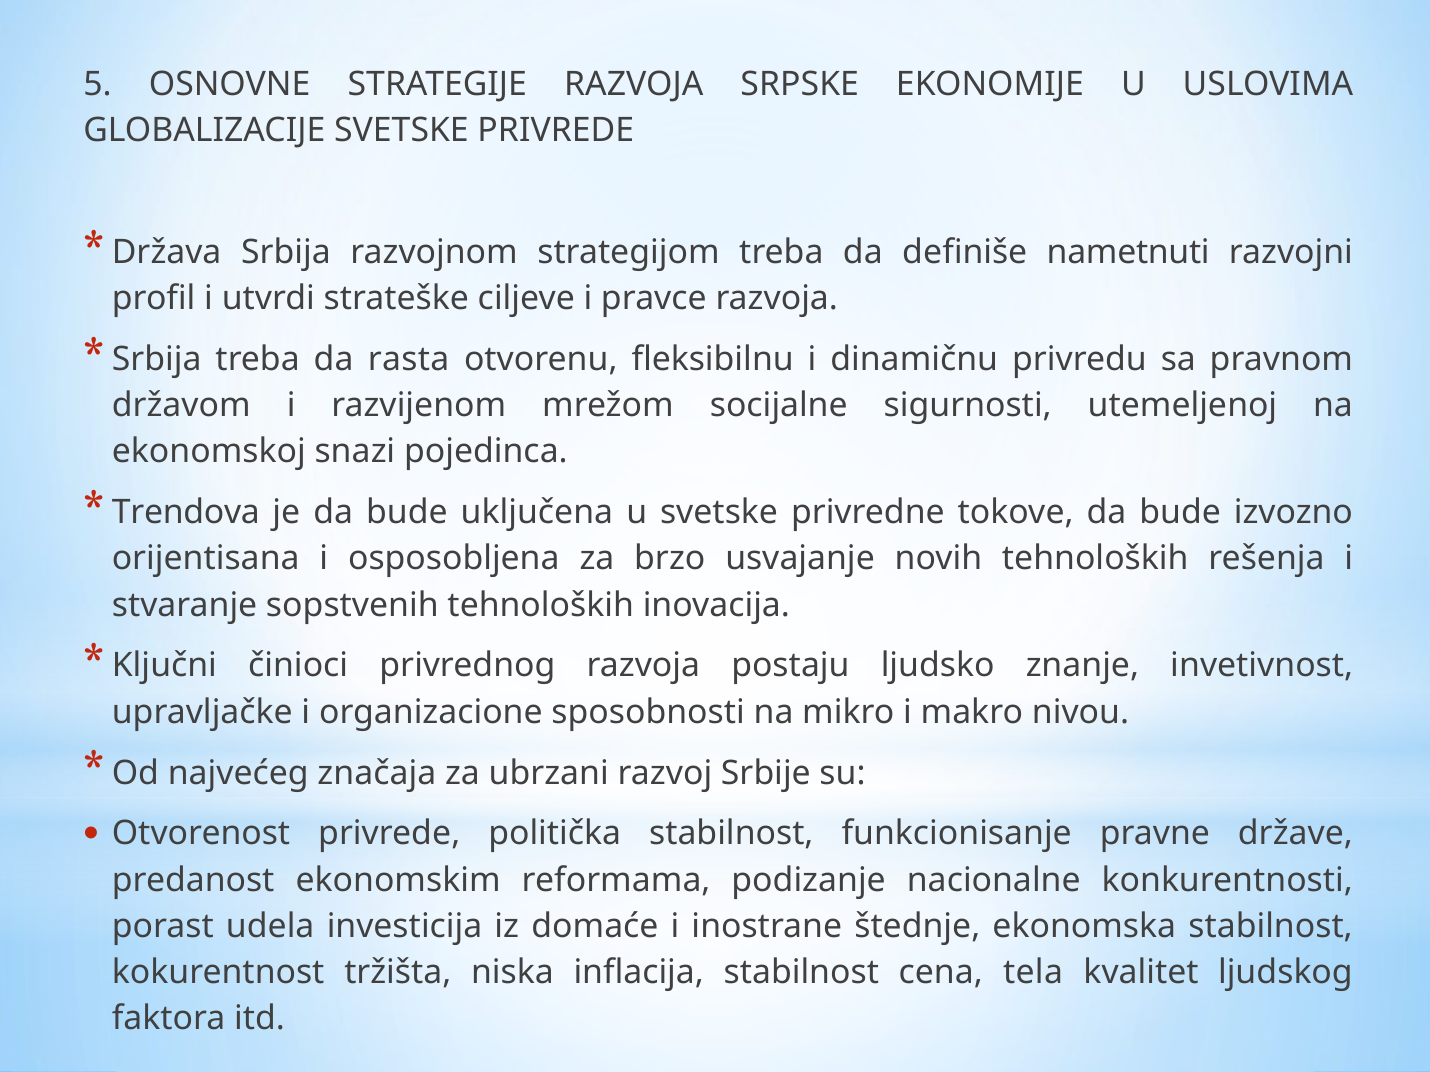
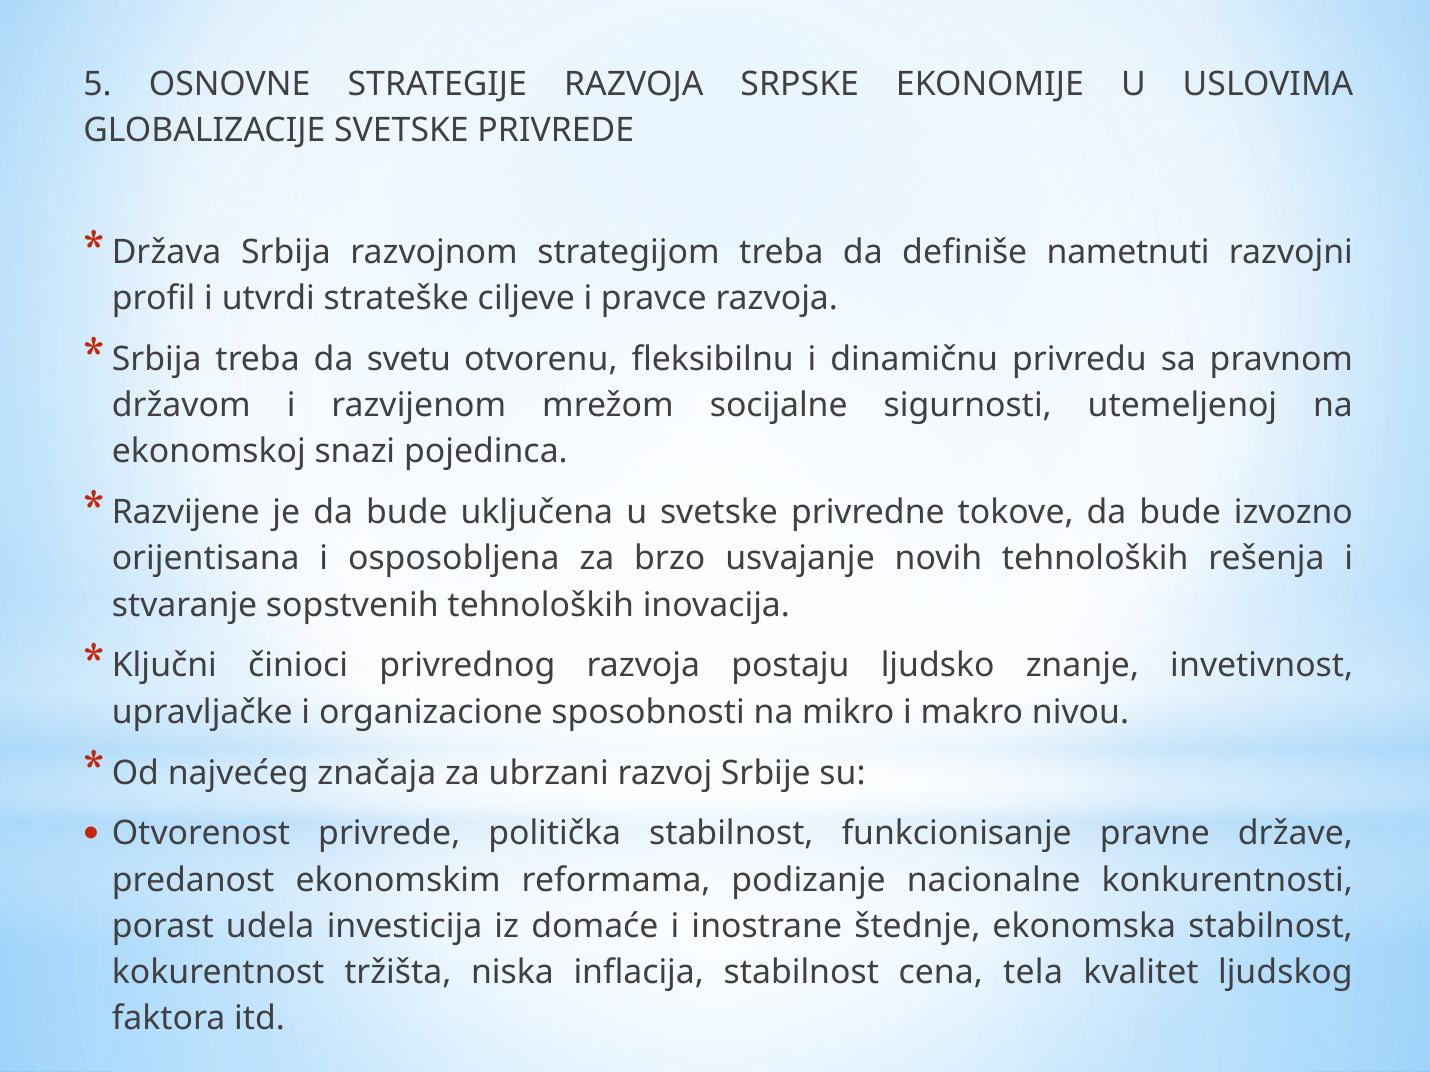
rasta: rasta -> svetu (409, 359)
Trendova: Trendova -> Razvijene (186, 513)
